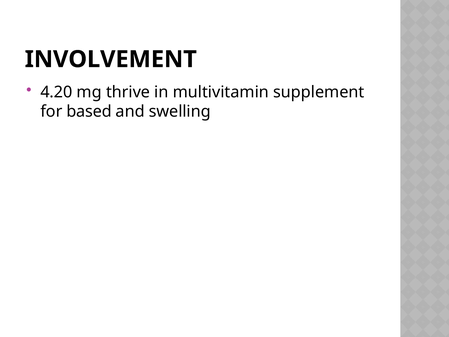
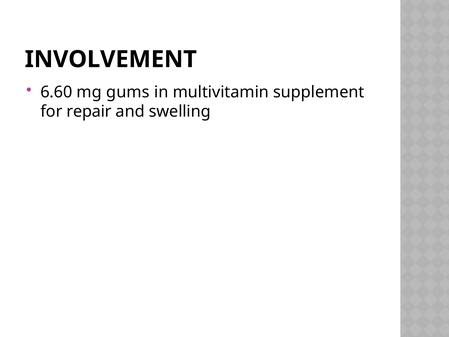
4.20: 4.20 -> 6.60 (56, 92)
thrive: thrive -> gums (128, 92)
based: based -> repair (89, 112)
